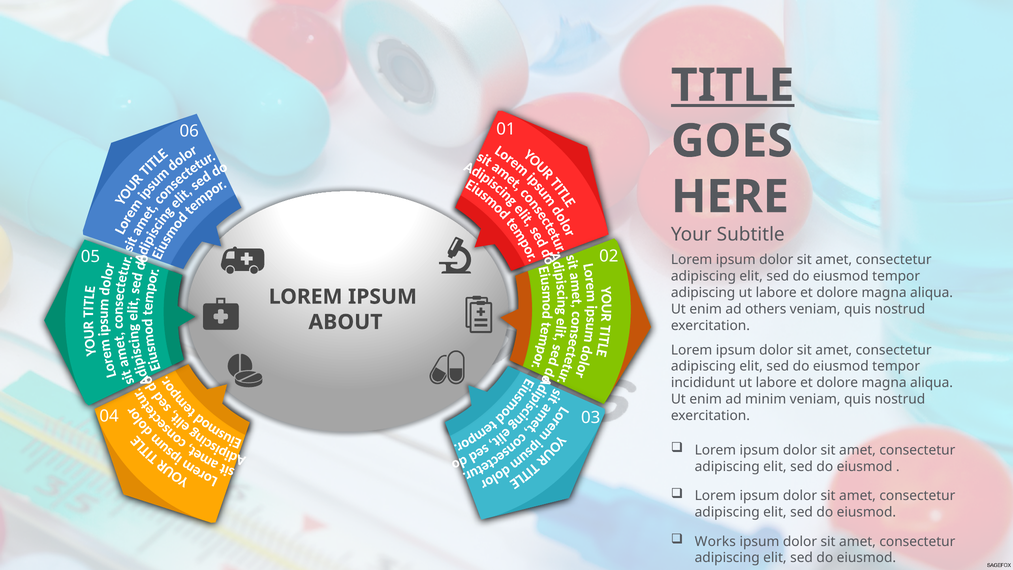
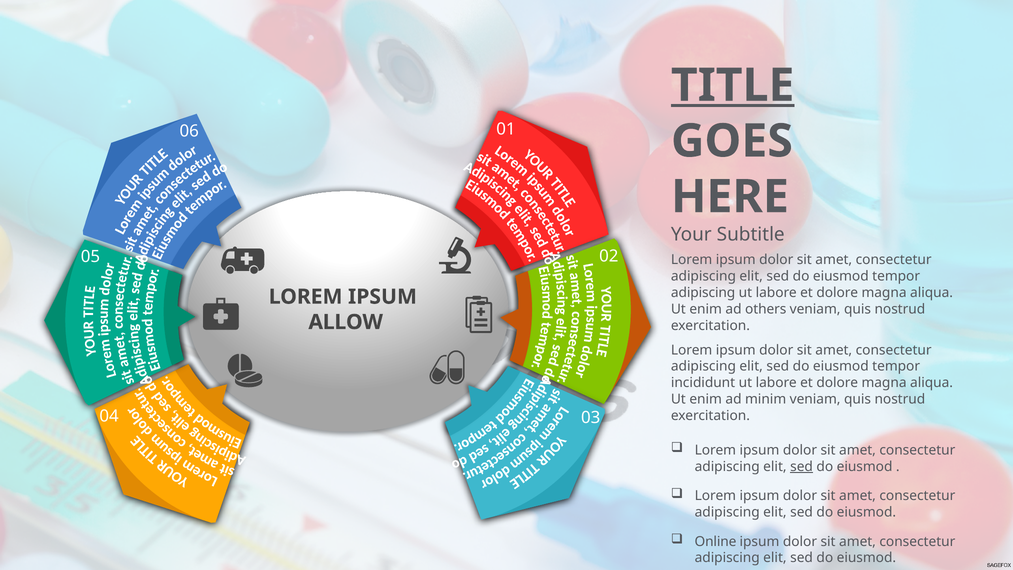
ABOUT: ABOUT -> ALLOW (346, 322)
sed underline: none -> present (802, 466)
Works: Works -> Online (715, 541)
